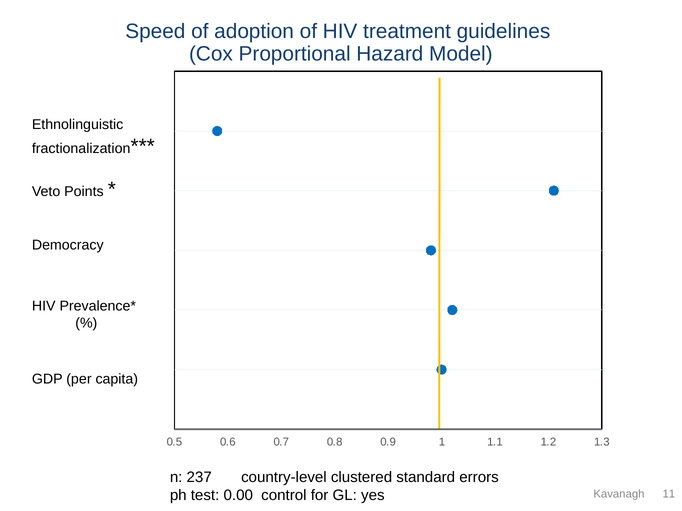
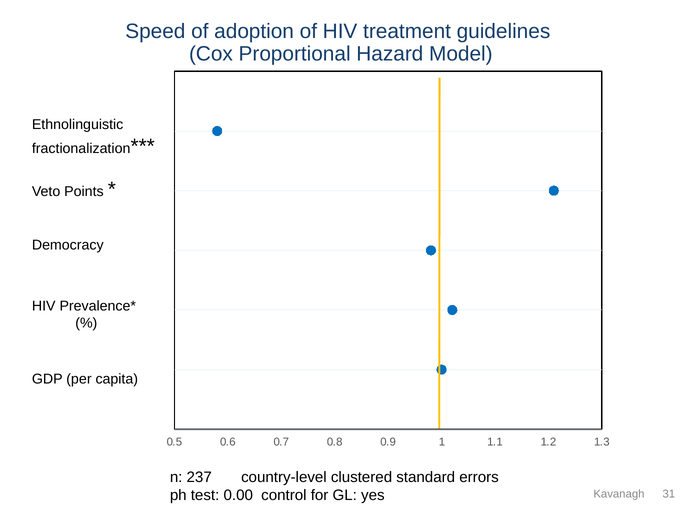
11: 11 -> 31 (669, 494)
